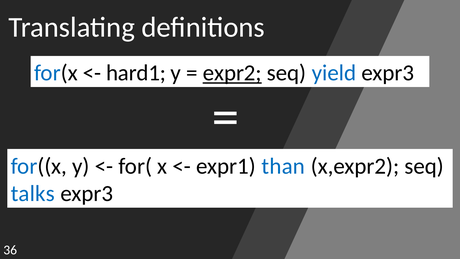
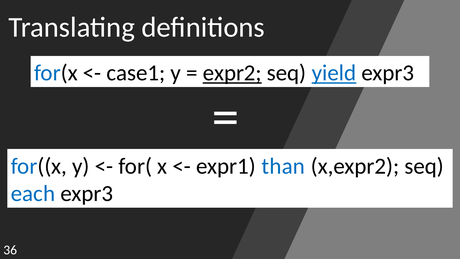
hard1: hard1 -> case1 (136, 73)
yield underline: none -> present (334, 73)
talks: talks -> each (33, 194)
